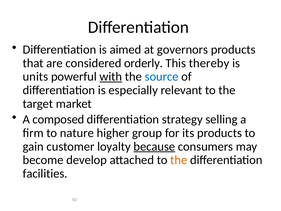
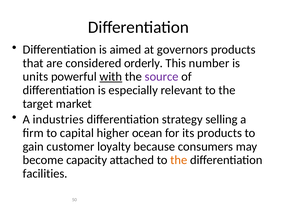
thereby: thereby -> number (209, 63)
source colour: blue -> purple (162, 77)
composed: composed -> industries (58, 119)
nature: nature -> capital (77, 133)
group: group -> ocean (147, 133)
because underline: present -> none (154, 146)
develop: develop -> capacity (87, 160)
